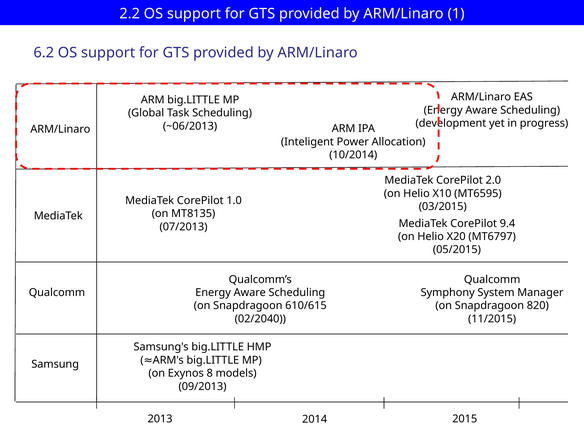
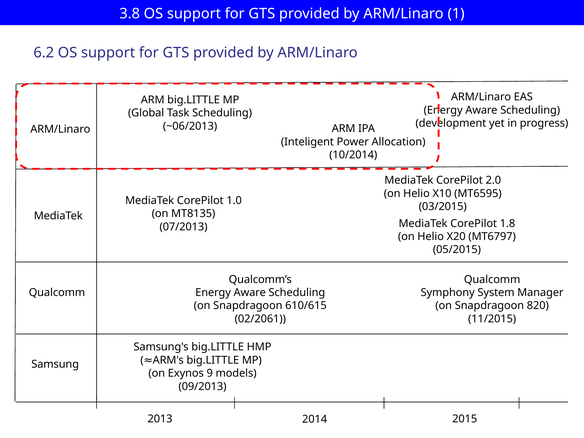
2.2: 2.2 -> 3.8 (130, 14)
9.4: 9.4 -> 1.8 (508, 223)
02/2040: 02/2040 -> 02/2061 (260, 319)
8: 8 -> 9 (210, 373)
